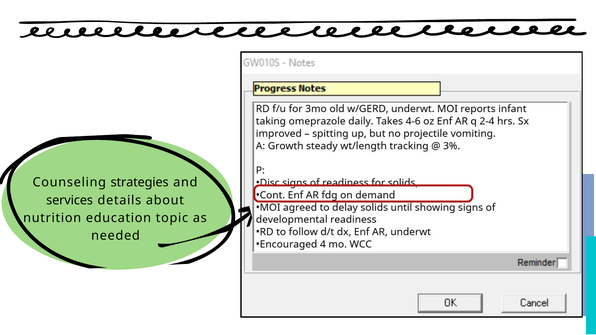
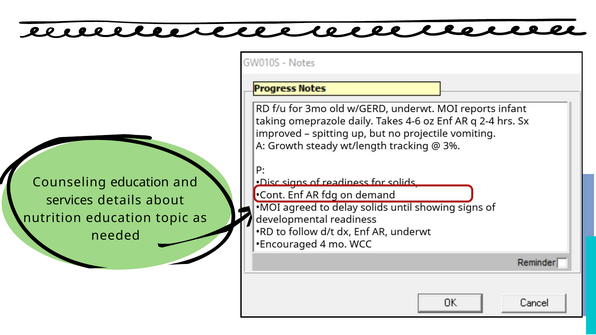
Counseling strategies: strategies -> education (140, 183)
